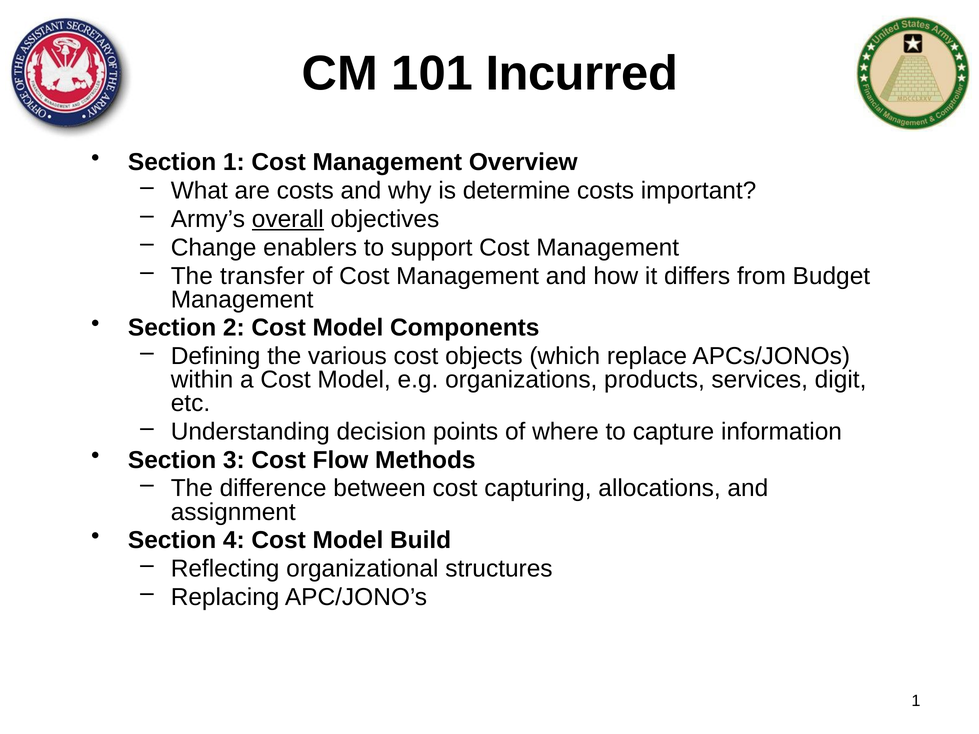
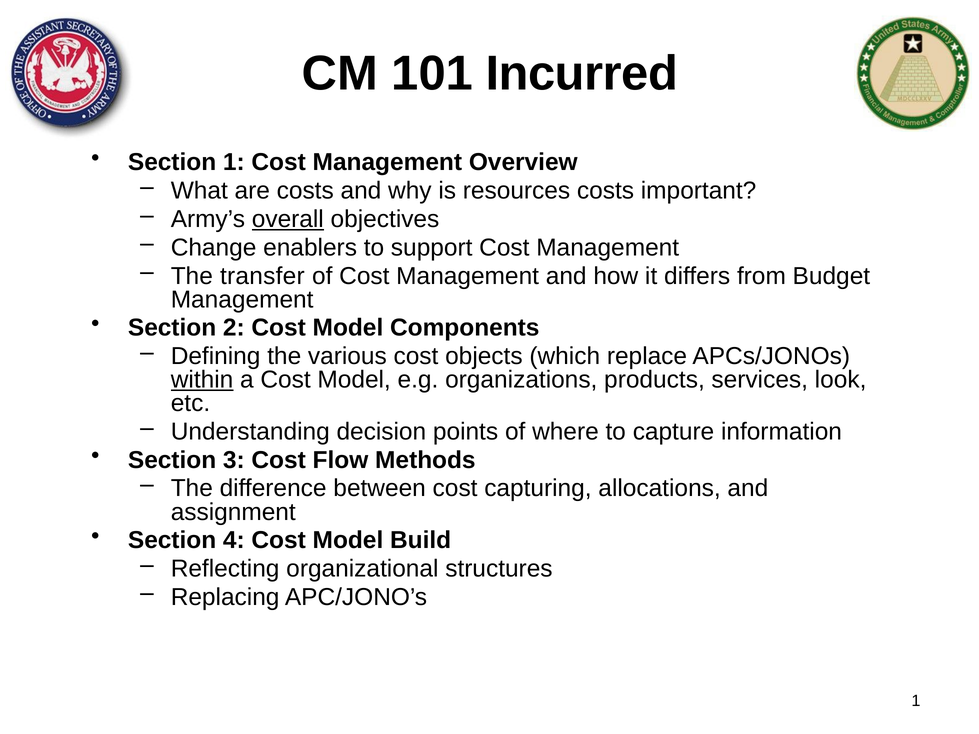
determine: determine -> resources (517, 191)
within underline: none -> present (202, 380)
digit: digit -> look (841, 380)
